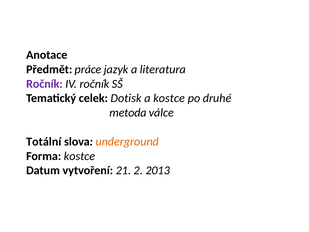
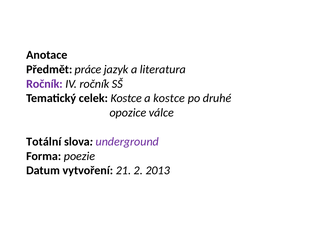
celek Dotisk: Dotisk -> Kostce (126, 98)
metoda: metoda -> opozice (128, 113)
underground colour: orange -> purple (127, 141)
Forma kostce: kostce -> poezie (80, 156)
